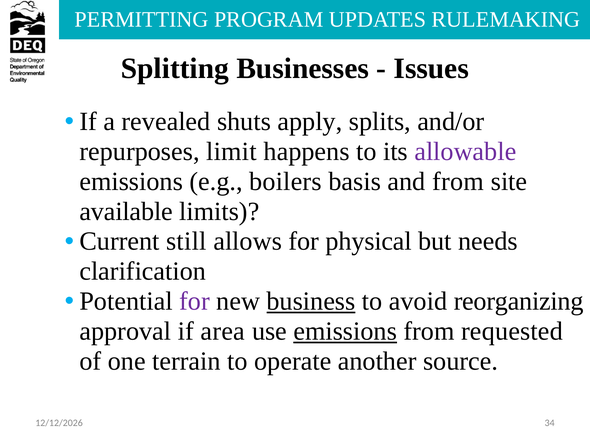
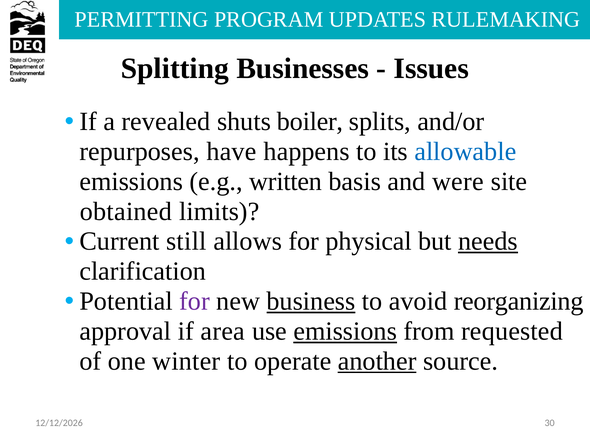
apply: apply -> boiler (310, 121)
limit: limit -> have (231, 151)
allowable colour: purple -> blue (465, 151)
boilers: boilers -> written (286, 181)
and from: from -> were (458, 181)
available: available -> obtained (126, 211)
needs underline: none -> present (488, 241)
terrain: terrain -> winter (186, 361)
another underline: none -> present (377, 361)
34: 34 -> 30 (550, 422)
